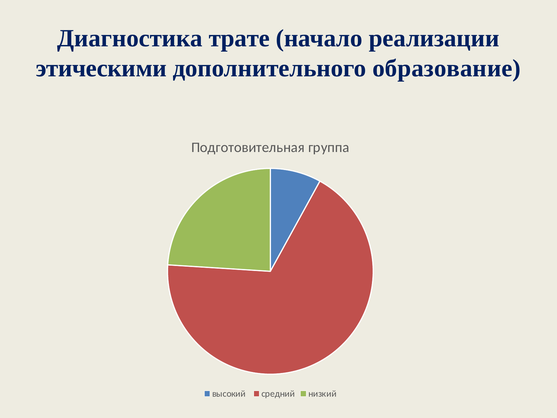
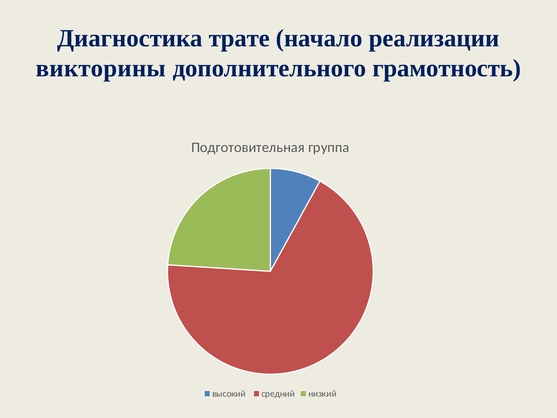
этическими: этическими -> викторины (101, 68)
образование: образование -> грамотность (447, 68)
